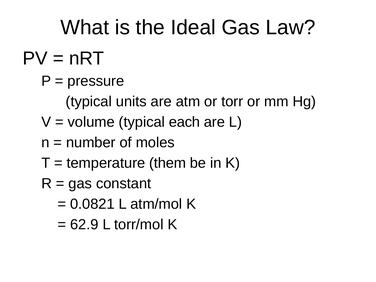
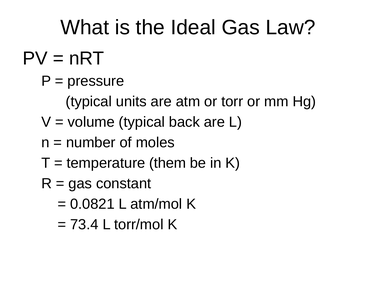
each: each -> back (184, 122)
62.9: 62.9 -> 73.4 (84, 224)
